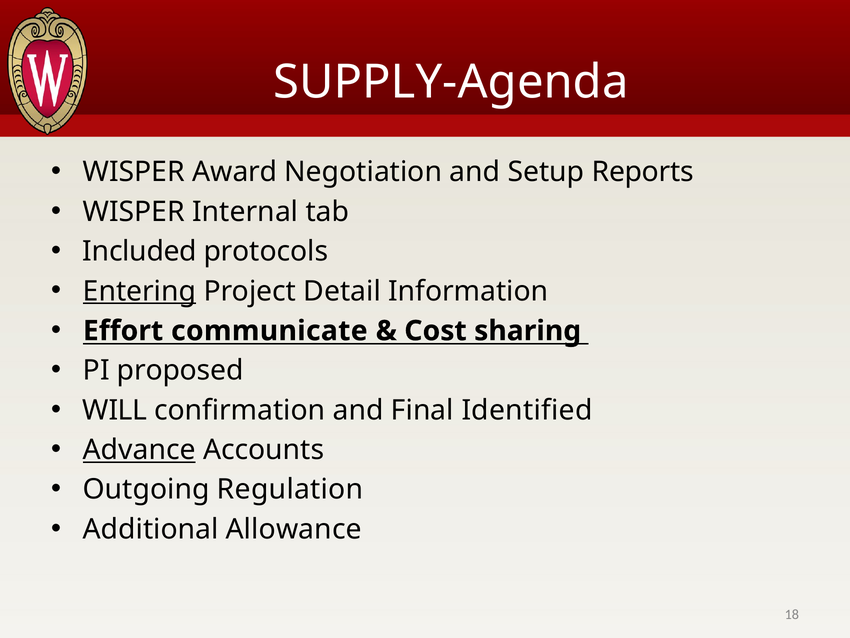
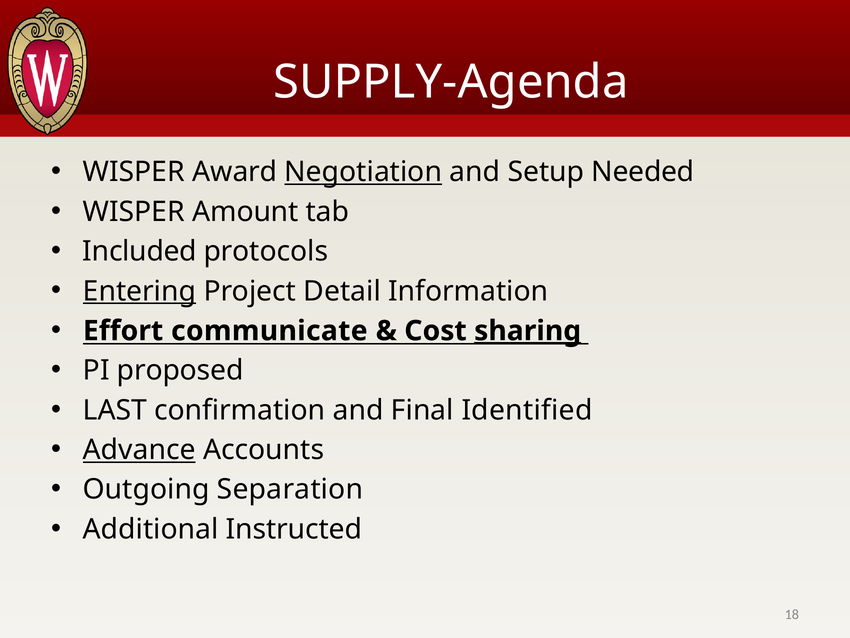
Negotiation underline: none -> present (363, 172)
Reports: Reports -> Needed (643, 172)
Internal: Internal -> Amount (245, 212)
sharing underline: none -> present (528, 331)
WILL: WILL -> LAST (115, 410)
Regulation: Regulation -> Separation (290, 489)
Allowance: Allowance -> Instructed (294, 529)
